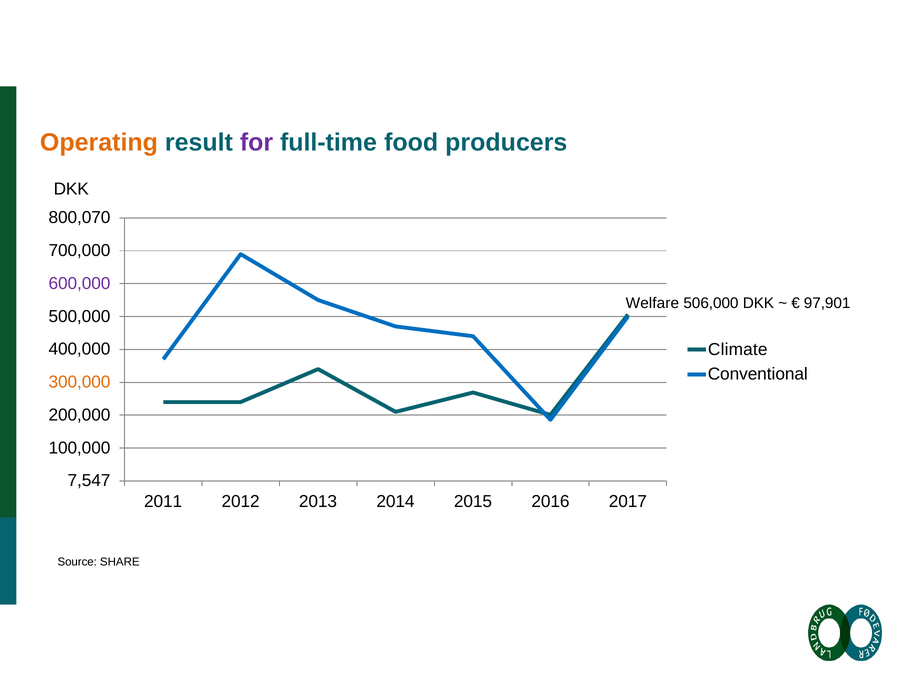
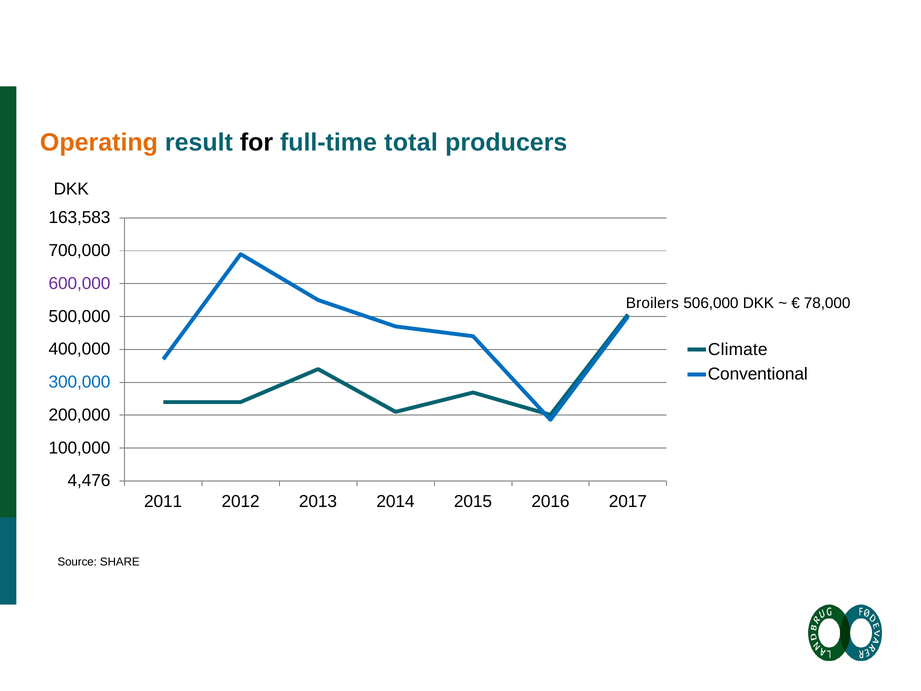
for colour: purple -> black (257, 143)
food: food -> total (411, 143)
800,070: 800,070 -> 163,583 (80, 218)
Welfare: Welfare -> Broilers (652, 303)
97,901: 97,901 -> 78,000 (827, 303)
300,000 colour: orange -> blue (80, 382)
7,547: 7,547 -> 4,476 (89, 481)
